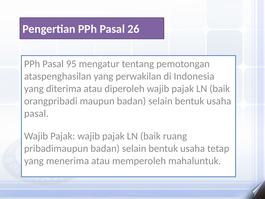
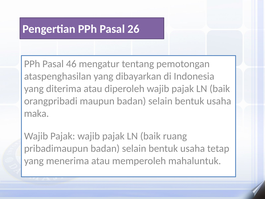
95: 95 -> 46 (71, 64)
perwakilan: perwakilan -> dibayarkan (138, 76)
pasal: pasal -> maka (36, 113)
